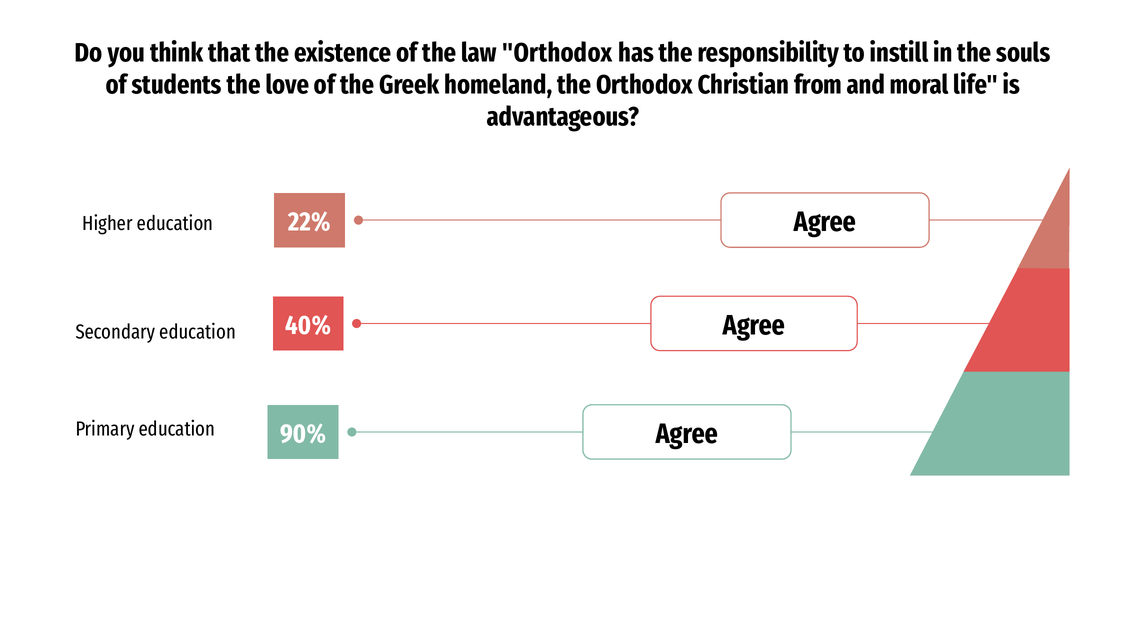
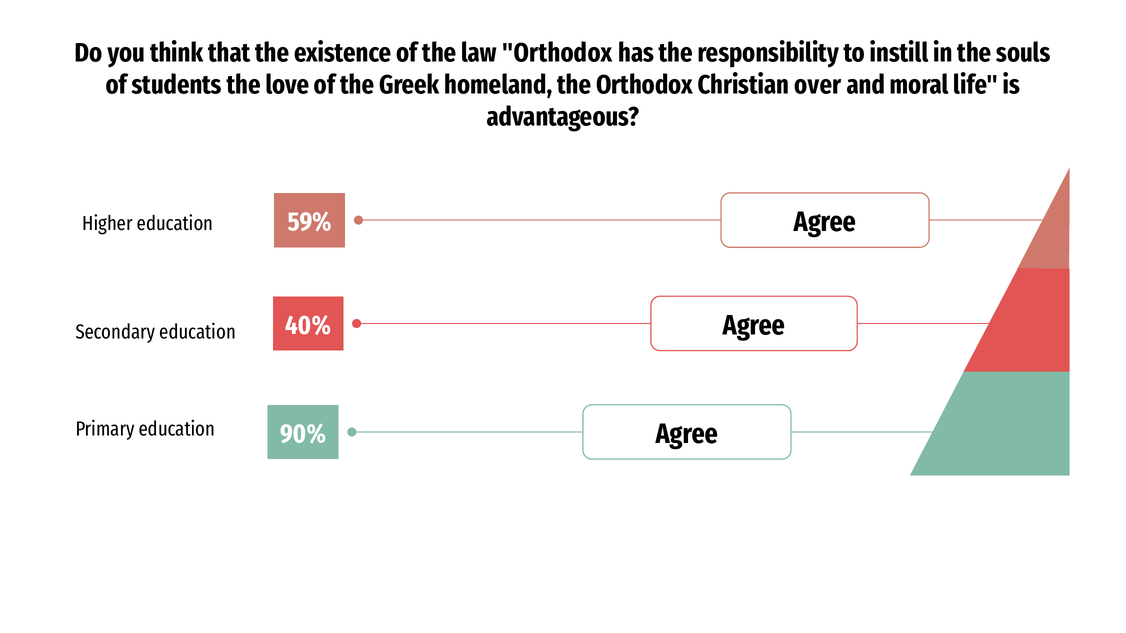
from: from -> over (818, 85)
22%: 22% -> 59% (310, 222)
